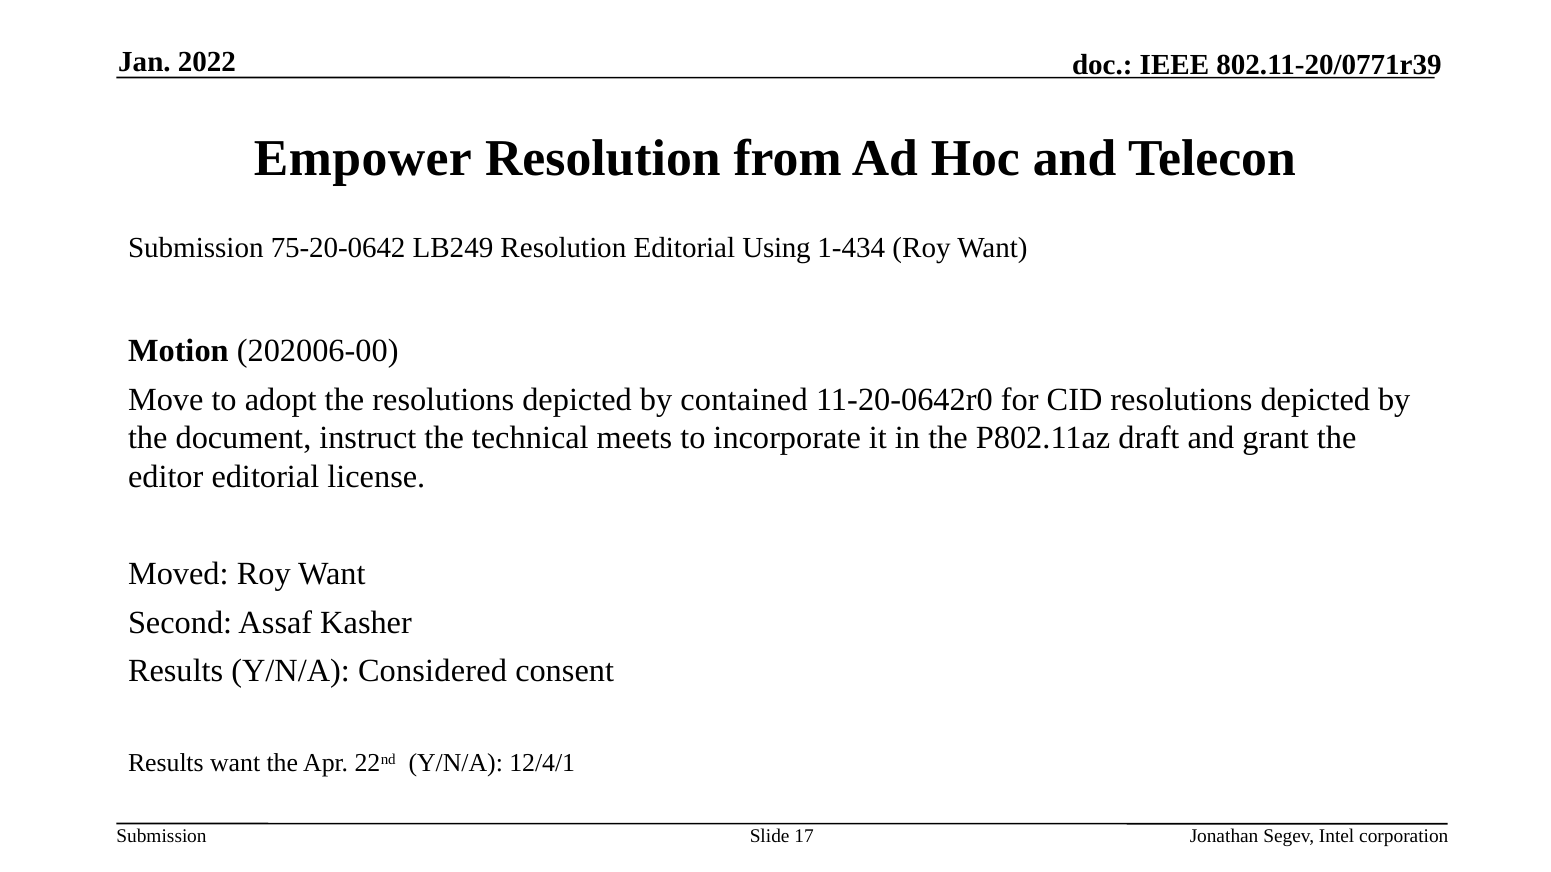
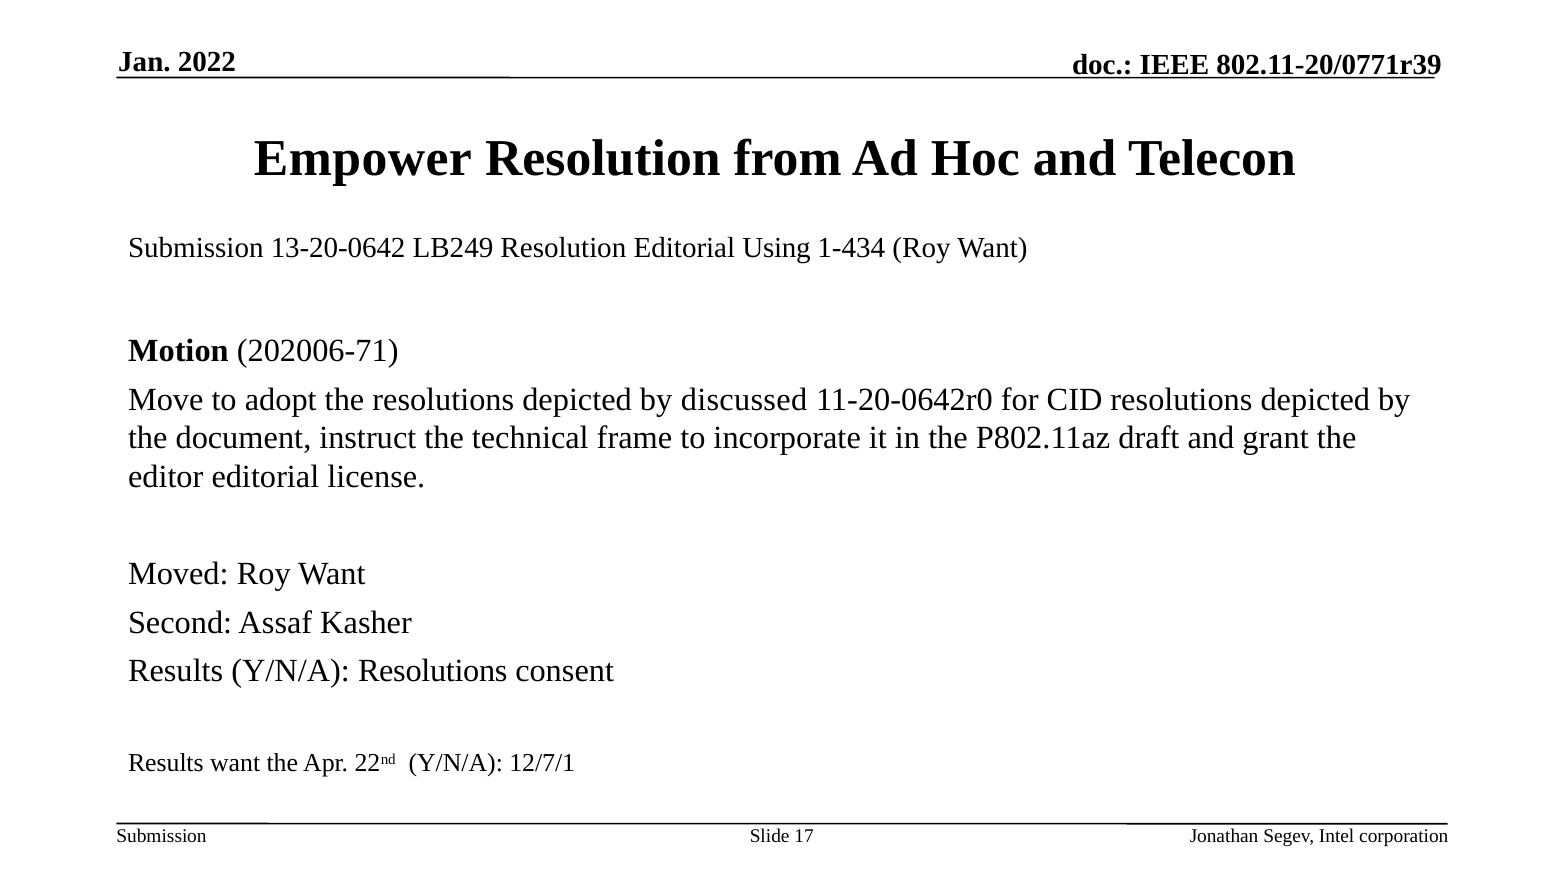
75-20-0642: 75-20-0642 -> 13-20-0642 (338, 248)
202006-00: 202006-00 -> 202006-71 (318, 351)
contained: contained -> discussed (744, 400)
meets: meets -> frame (634, 438)
Y/N/A Considered: Considered -> Resolutions (433, 671)
12/4/1: 12/4/1 -> 12/7/1 (542, 764)
